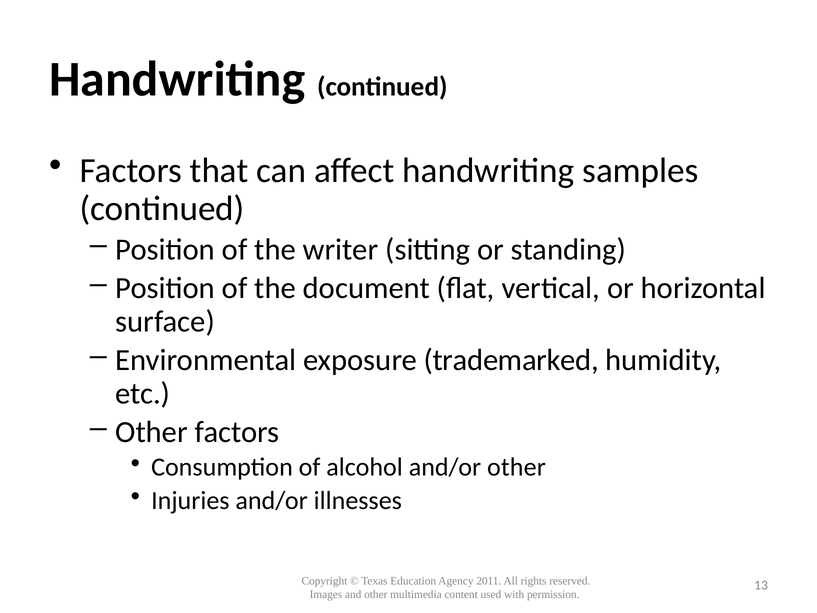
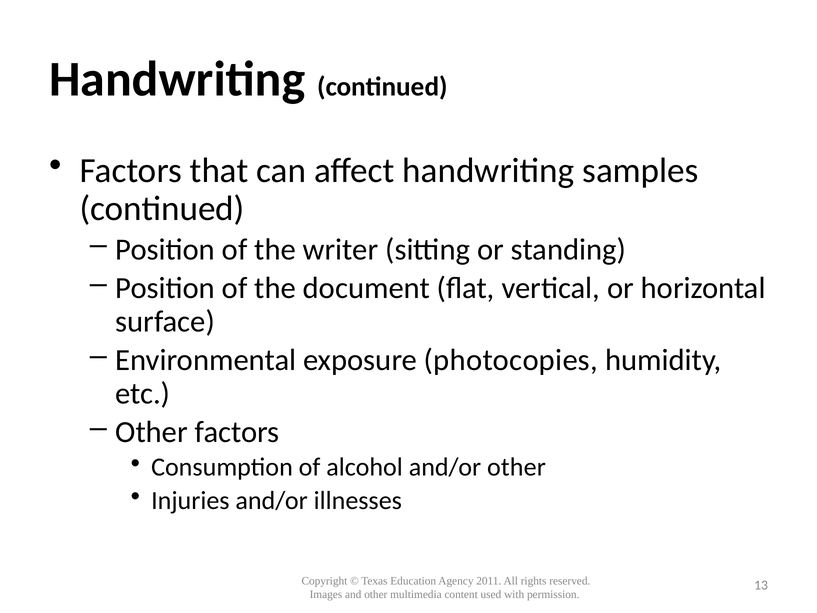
trademarked: trademarked -> photocopies (511, 360)
